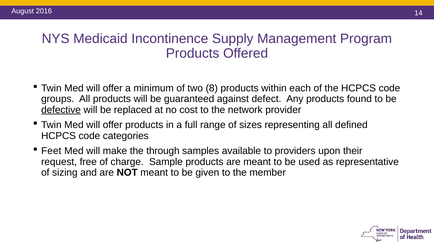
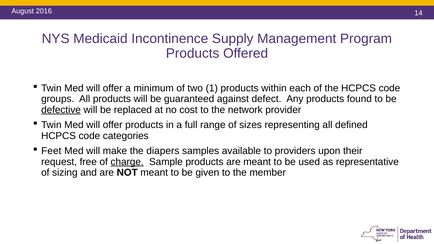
8: 8 -> 1 (212, 88)
through: through -> diapers (163, 151)
charge underline: none -> present (127, 162)
